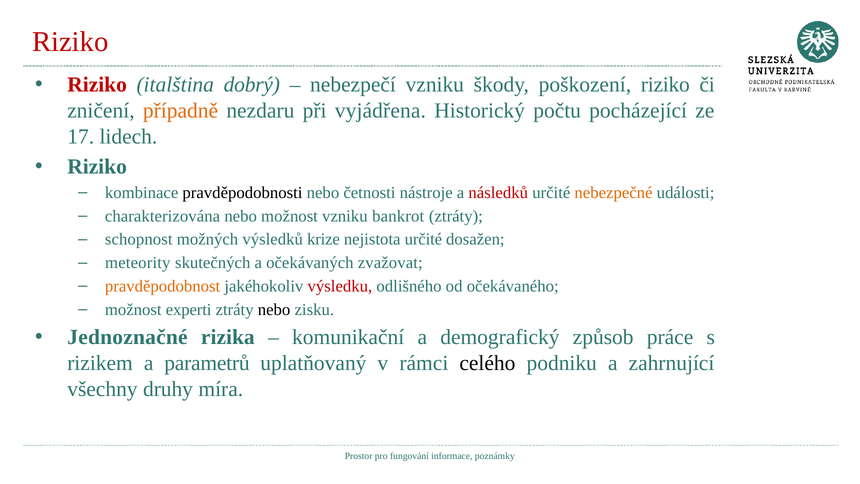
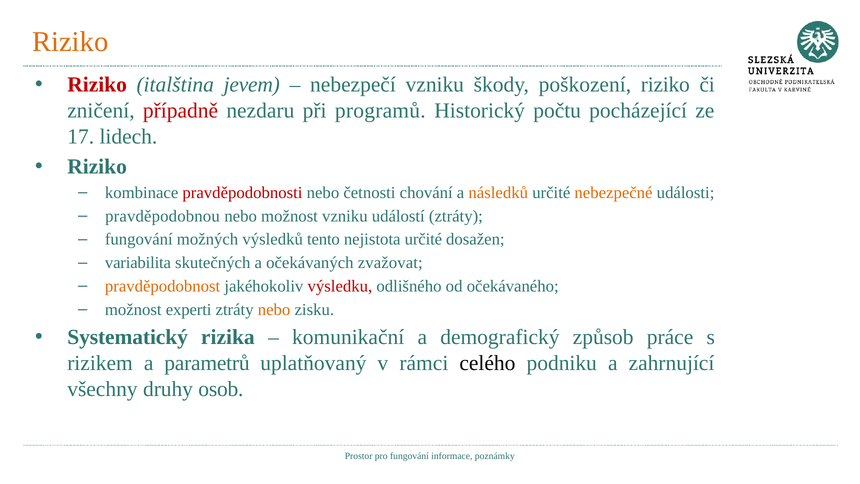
Riziko colour: red -> orange (70, 42)
dobrý: dobrý -> jevem (252, 85)
případně colour: orange -> red (181, 111)
vyjádřena: vyjádřena -> programů (380, 111)
pravděpodobnosti colour: black -> red (242, 192)
nástroje: nástroje -> chování (426, 192)
následků colour: red -> orange (498, 192)
charakterizována: charakterizována -> pravděpodobnou (162, 216)
bankrot: bankrot -> událostí (398, 216)
schopnost: schopnost -> fungování (139, 239)
krize: krize -> tento (323, 239)
meteority: meteority -> variabilita (138, 263)
nebo colour: black -> orange (274, 310)
Jednoznačné: Jednoznačné -> Systematický (128, 337)
míra: míra -> osob (221, 389)
